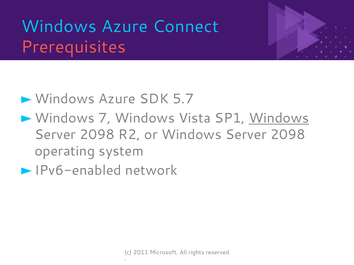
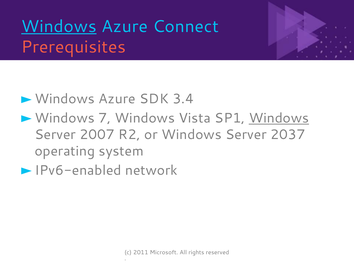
Windows underline: none -> present (59, 27)
5.7: 5.7 -> 3.4 (183, 99)
2098: 2098 -> 2007 (97, 135)
or Windows Server 2098: 2098 -> 2037 (288, 135)
